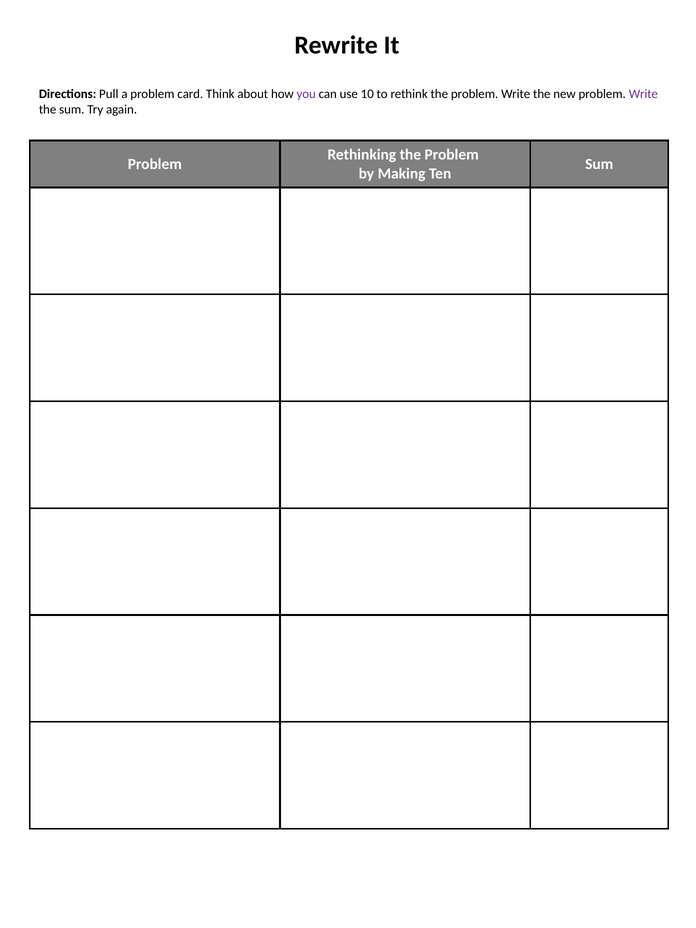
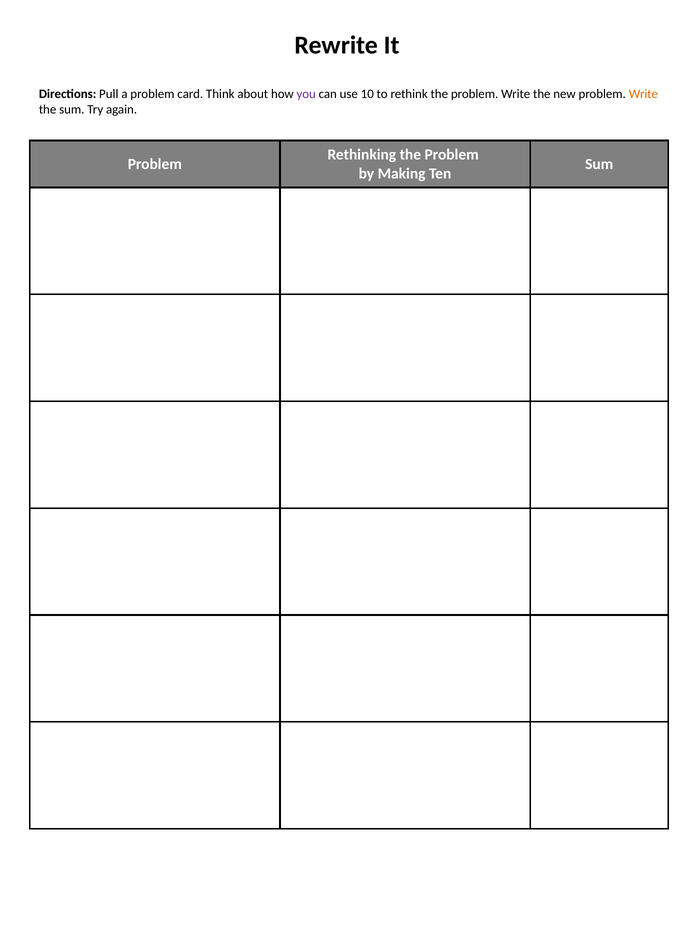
Write colour: purple -> orange (643, 94)
